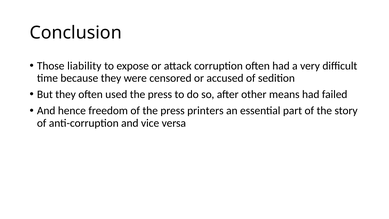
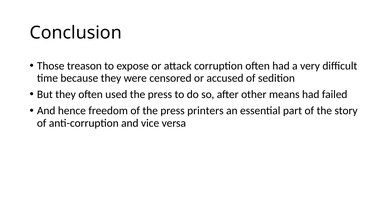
liability: liability -> treason (84, 66)
